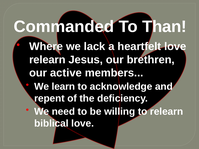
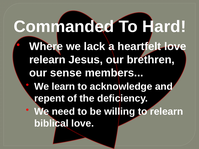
Than: Than -> Hard (164, 27)
active: active -> sense (66, 73)
